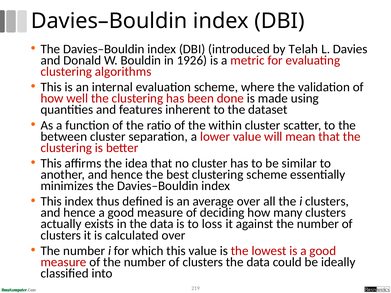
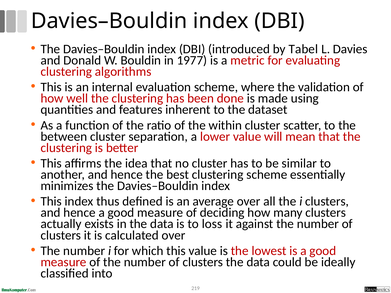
Telah: Telah -> Tabel (303, 49)
1926: 1926 -> 1977 (192, 60)
